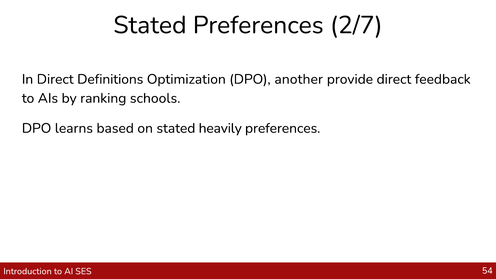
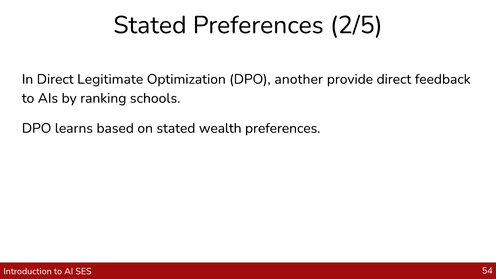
2/7: 2/7 -> 2/5 (356, 25)
Definitions: Definitions -> Legitimate (110, 79)
heavily: heavily -> wealth (220, 128)
